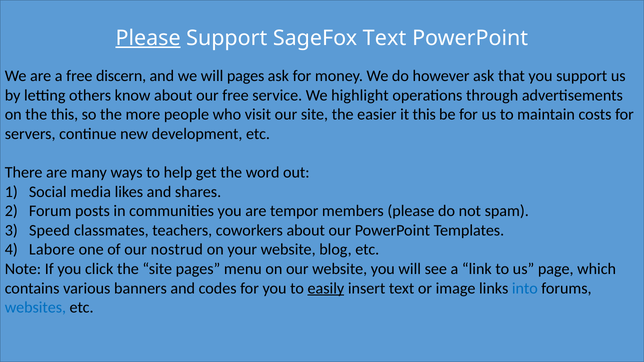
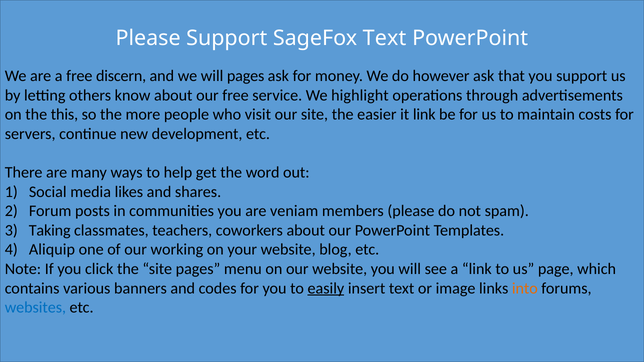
Please underline: present -> none (148, 38)
it this: this -> link (424, 115)
tempor: tempor -> veniam (294, 211)
Speed: Speed -> Taking (50, 231)
Labore: Labore -> Aliquip (52, 250)
nostrud: nostrud -> working (177, 250)
into colour: blue -> orange (525, 288)
